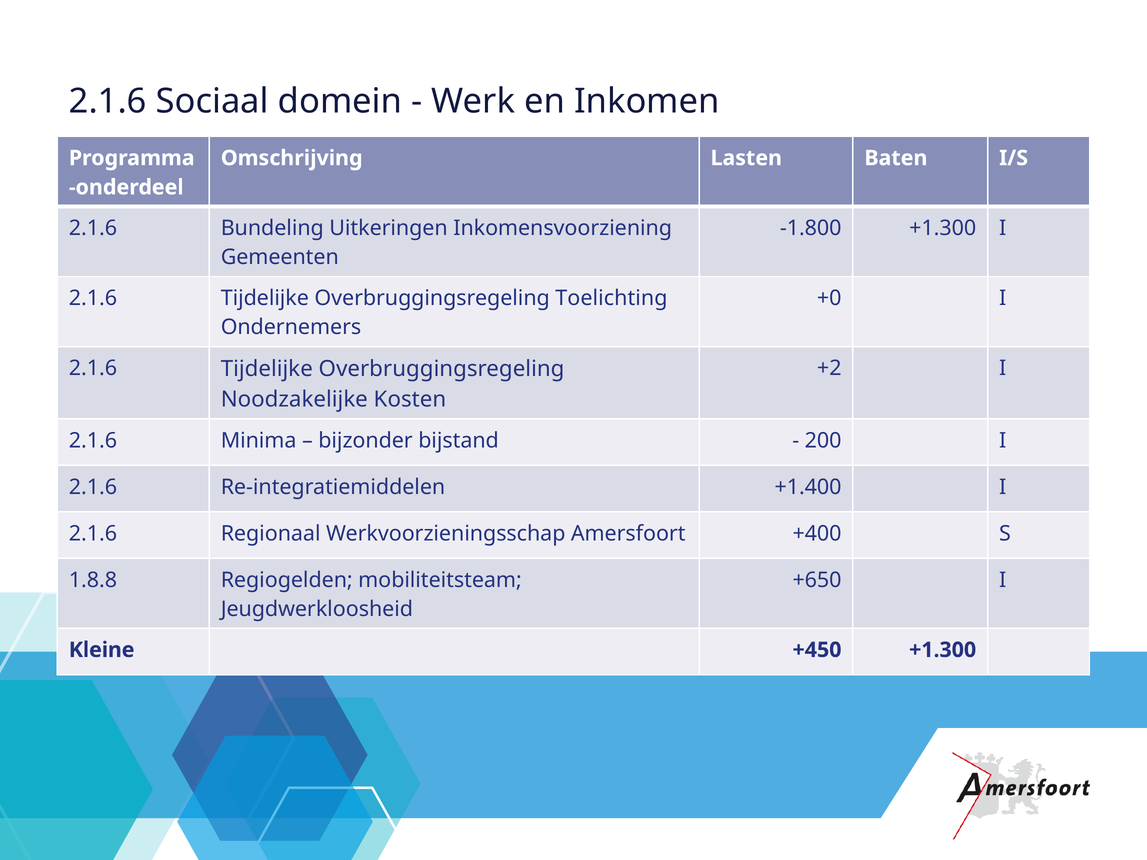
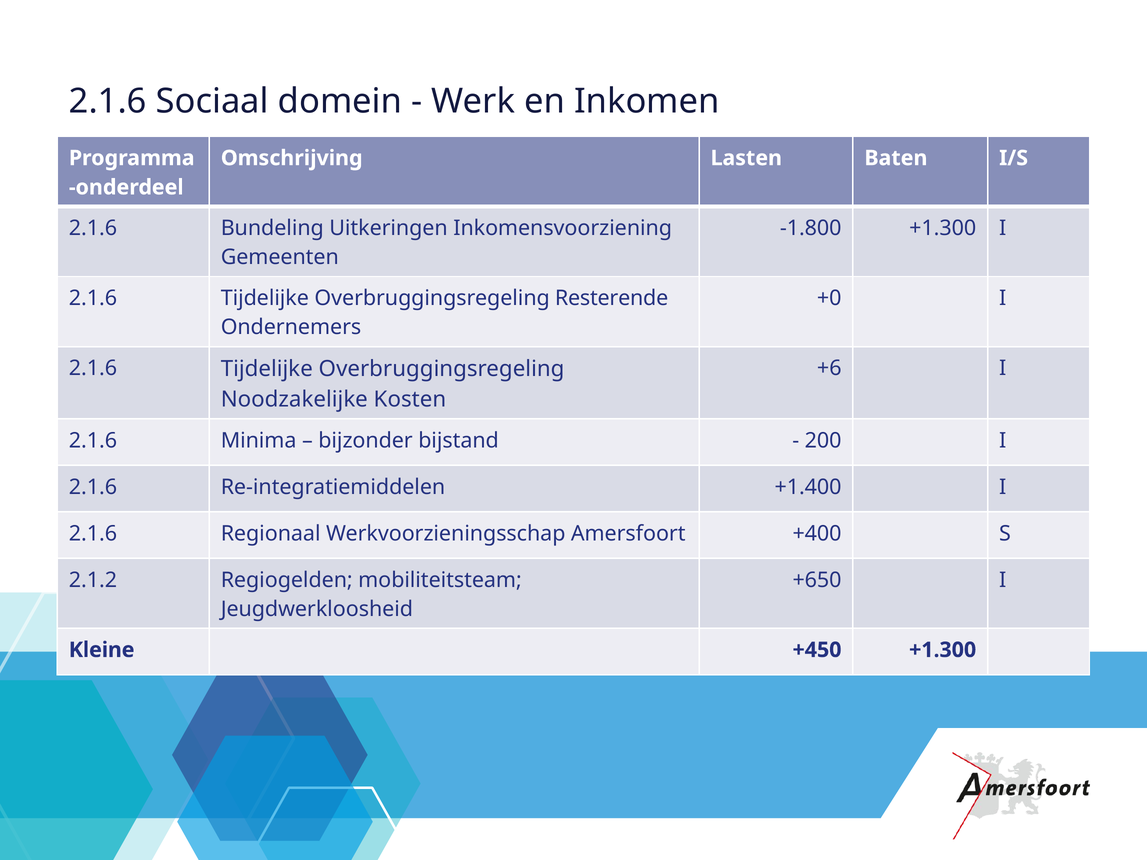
Toelichting: Toelichting -> Resterende (612, 298)
+2: +2 -> +6 (829, 368)
1.8.8: 1.8.8 -> 2.1.2 (93, 580)
